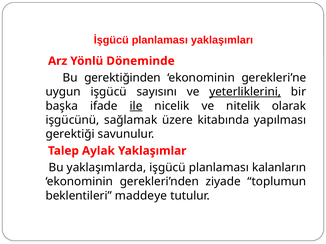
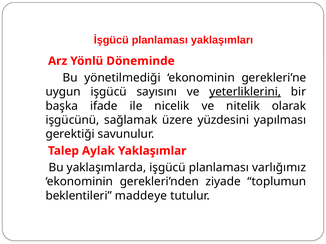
gerektiğinden: gerektiğinden -> yönetilmediği (122, 78)
ile underline: present -> none (136, 106)
kitabında: kitabında -> yüzdesini (223, 120)
kalanların: kalanların -> varlığımız (279, 168)
